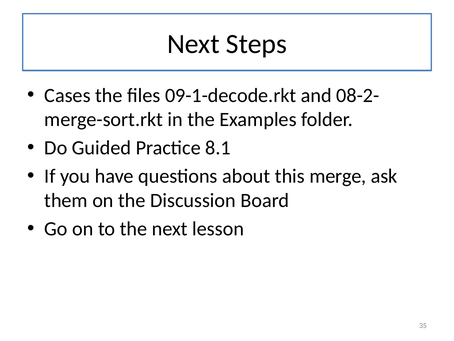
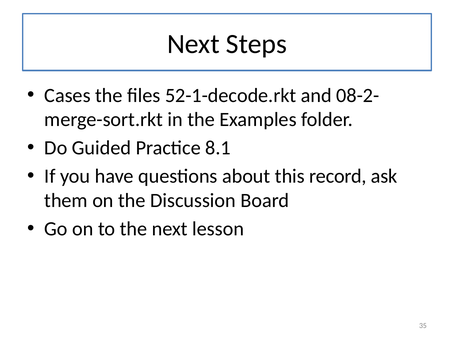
09-1-decode.rkt: 09-1-decode.rkt -> 52-1-decode.rkt (231, 95)
merge: merge -> record (338, 176)
